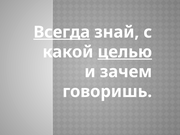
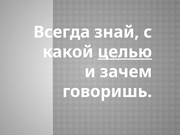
Всегда underline: present -> none (62, 32)
